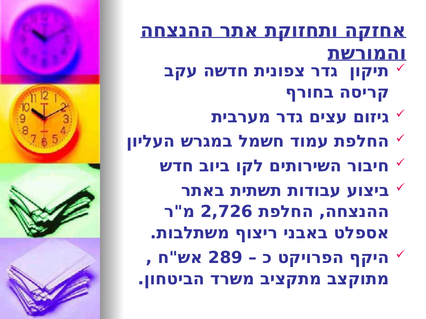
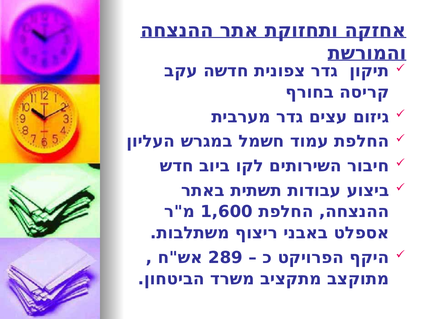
2,726: 2,726 -> 1,600 (227, 212)
